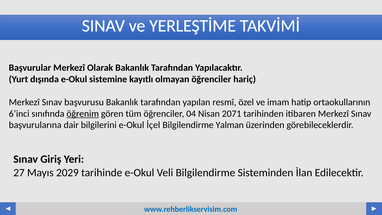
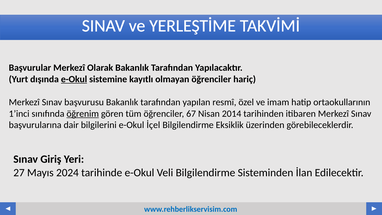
e-Okul underline: none -> present (74, 79)
6’inci: 6’inci -> 1’inci (19, 114)
04: 04 -> 67 (191, 114)
2071: 2071 -> 2014 (232, 114)
Yalman: Yalman -> Eksiklik (230, 125)
2029: 2029 -> 2024 (67, 173)
